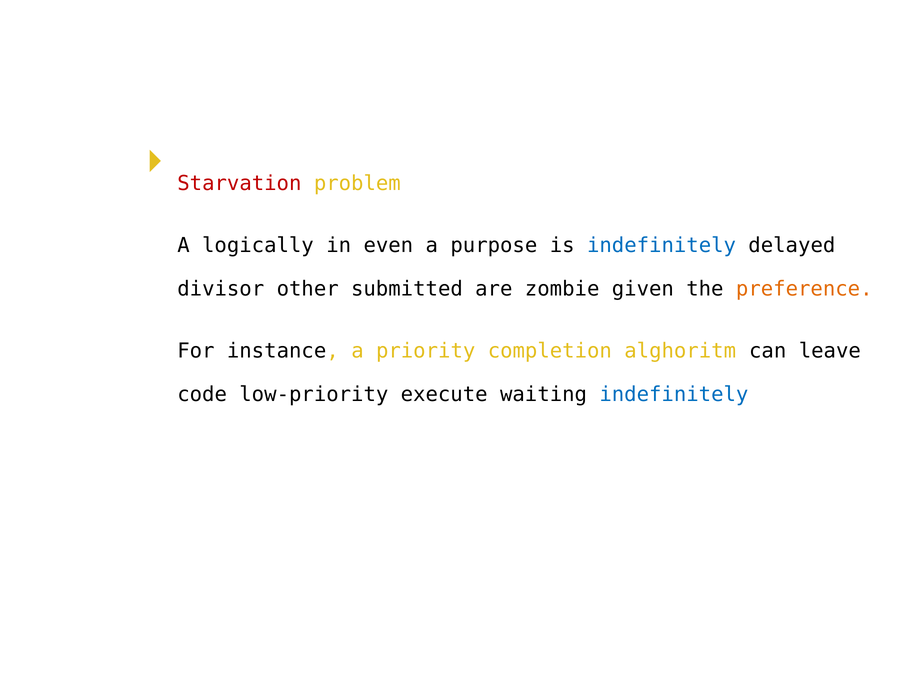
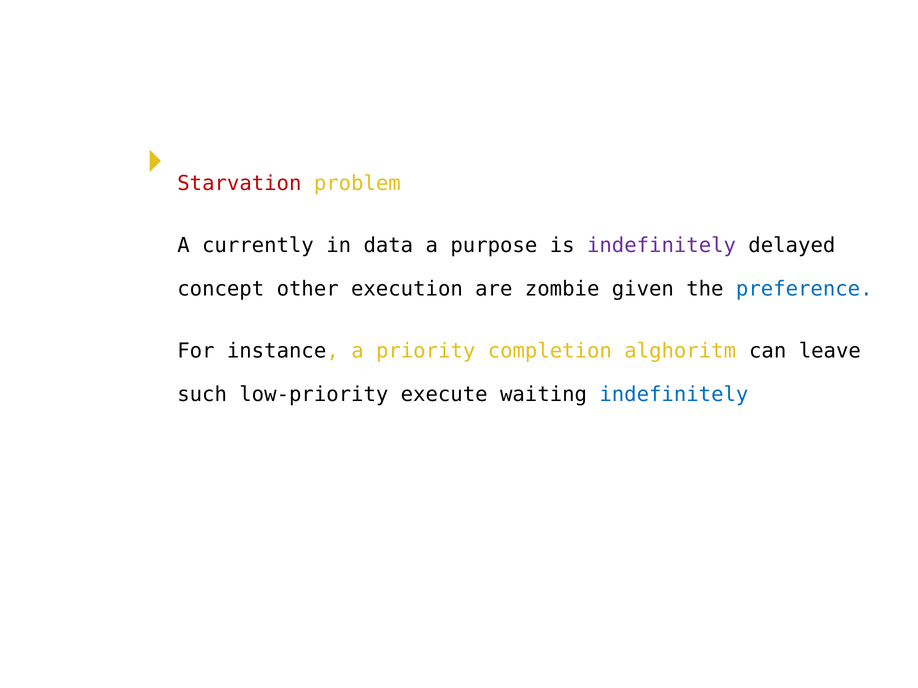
logically: logically -> currently (258, 245)
even: even -> data (388, 245)
indefinitely colour: blue -> purple (662, 245)
divisor: divisor -> concept (221, 289)
submitted: submitted -> execution (407, 289)
preference colour: orange -> blue (804, 289)
code: code -> such (202, 395)
